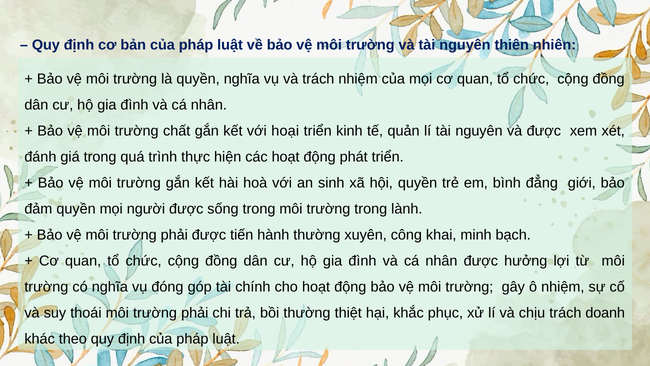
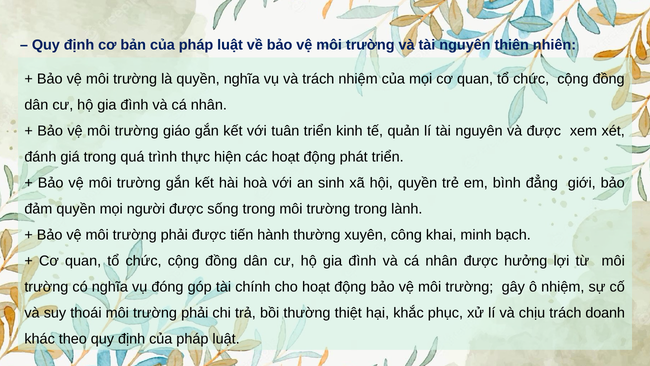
chất: chất -> giáo (177, 131)
hoại: hoại -> tuân (285, 131)
